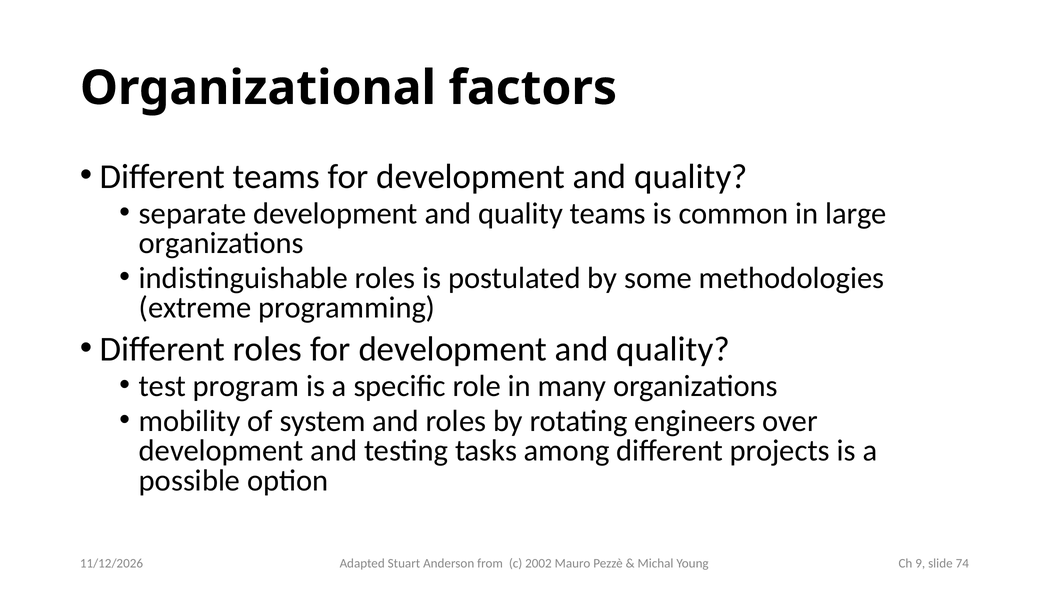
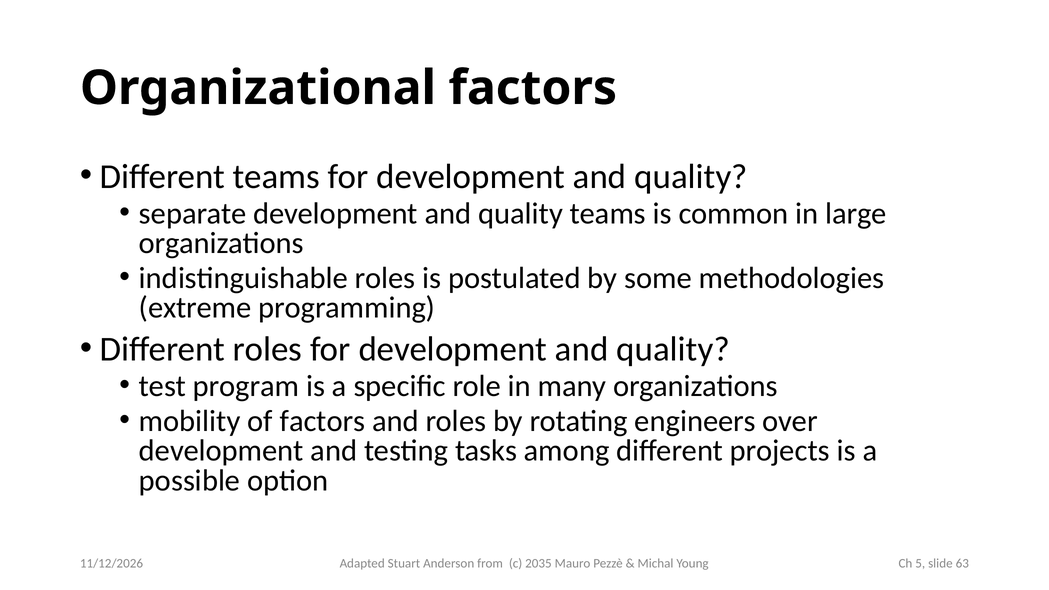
of system: system -> factors (323, 421)
2002: 2002 -> 2035 (538, 563)
9: 9 -> 5 (920, 563)
74: 74 -> 63 (962, 563)
